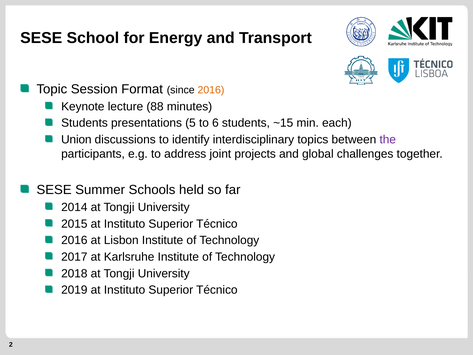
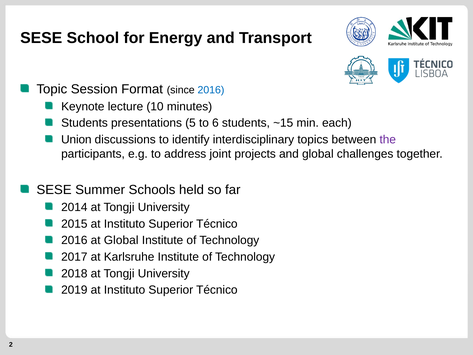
2016 colour: orange -> blue (211, 90)
88: 88 -> 10 (155, 106)
at Lisbon: Lisbon -> Global (121, 240)
